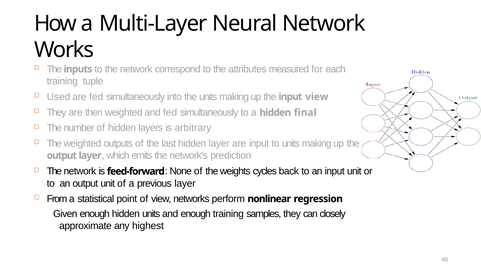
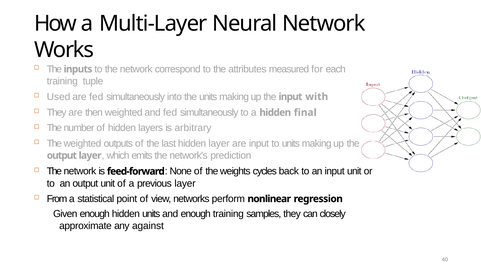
input view: view -> with (317, 97)
highest: highest -> against (148, 226)
